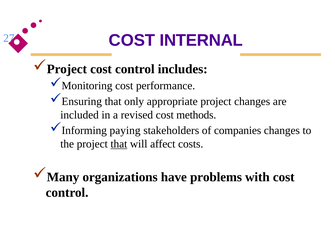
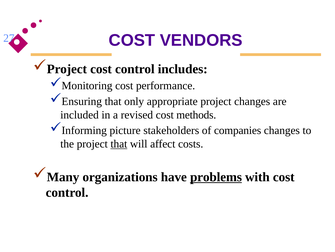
INTERNAL: INTERNAL -> VENDORS (201, 40)
paying: paying -> picture (125, 130)
problems underline: none -> present (216, 176)
